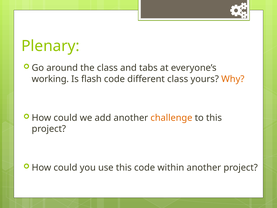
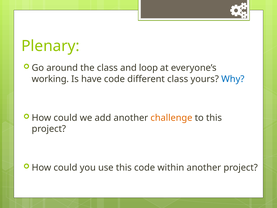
tabs: tabs -> loop (148, 68)
flash: flash -> have (91, 79)
Why colour: orange -> blue (233, 79)
